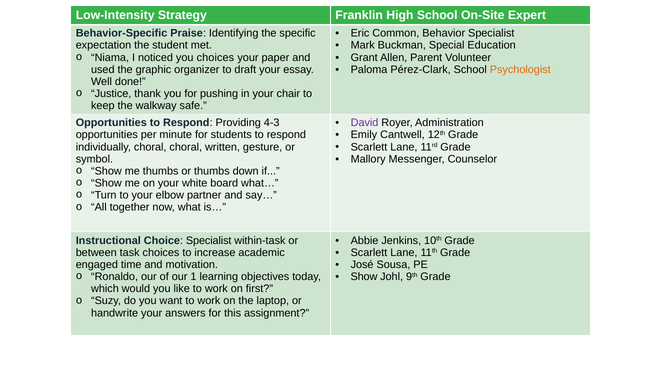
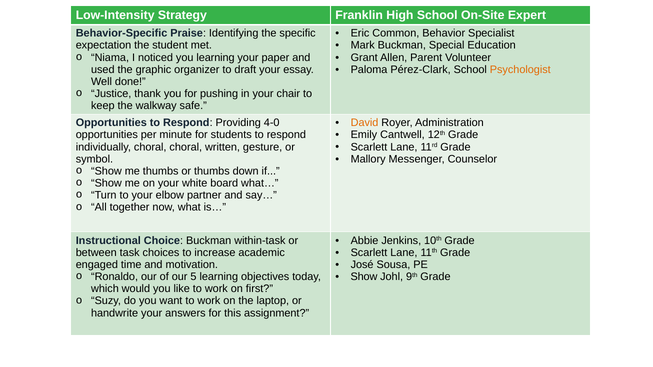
you choices: choices -> learning (216, 58)
4-3: 4-3 -> 4-0 (272, 123)
David colour: purple -> orange (365, 123)
Choice Specialist: Specialist -> Buckman (209, 241)
1: 1 -> 5 (193, 277)
